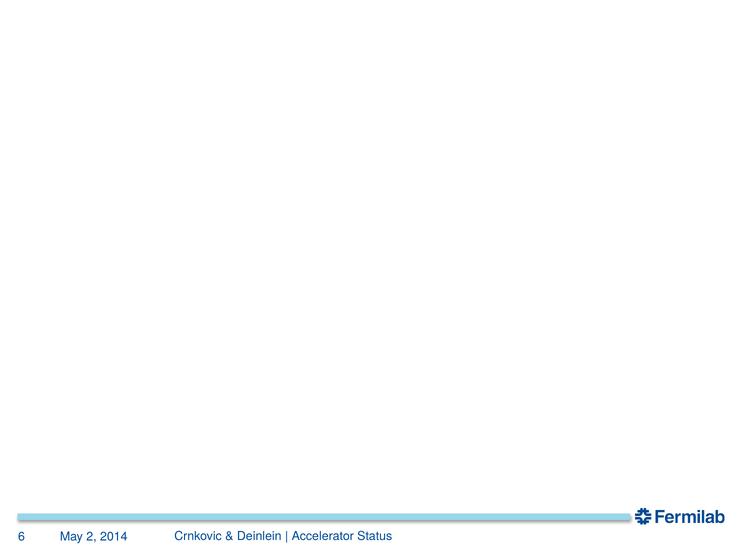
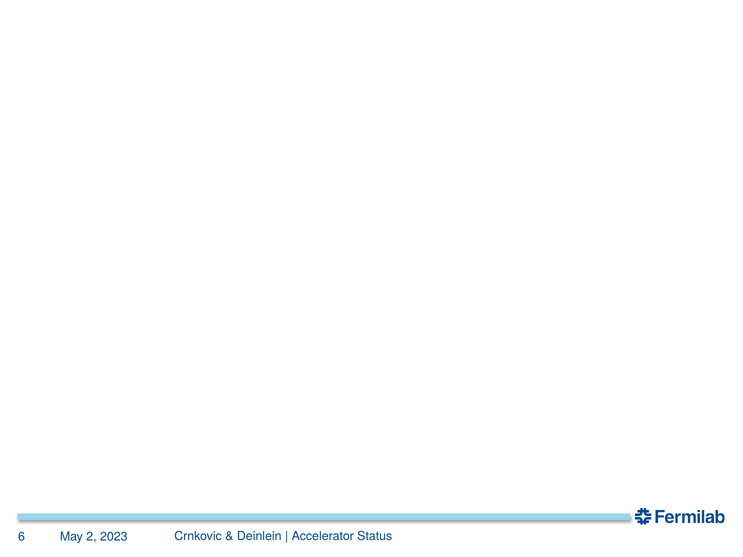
2014: 2014 -> 2023 (114, 537)
